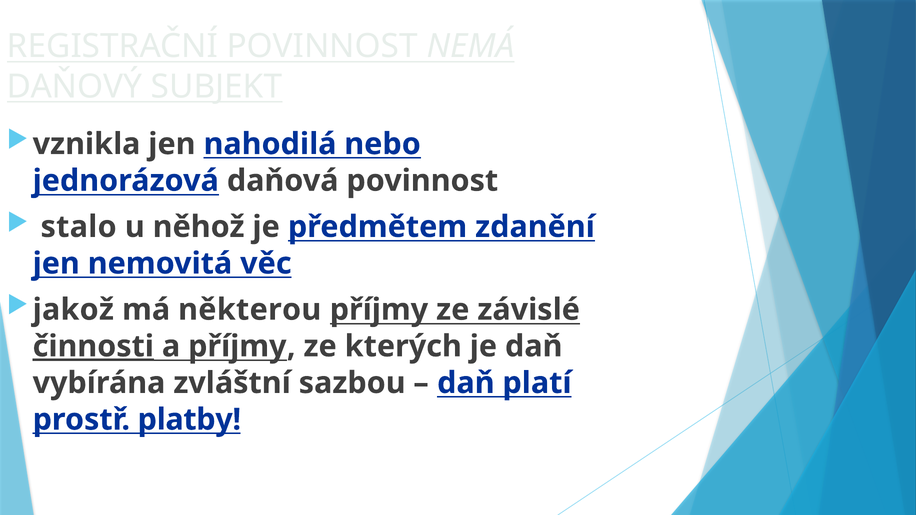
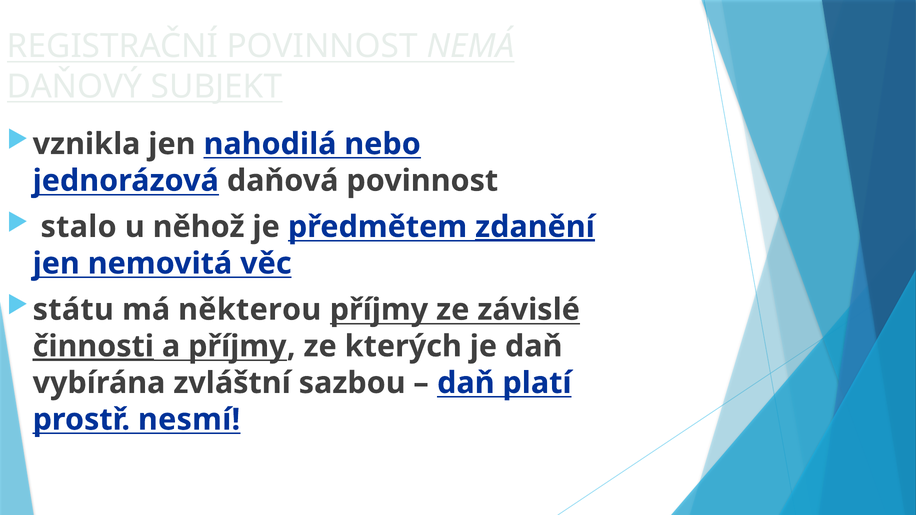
zdanění underline: none -> present (535, 227)
jakož: jakož -> státu (73, 310)
platby: platby -> nesmí (189, 420)
